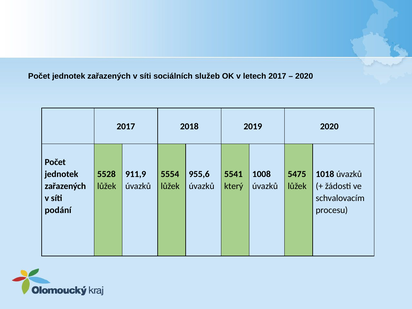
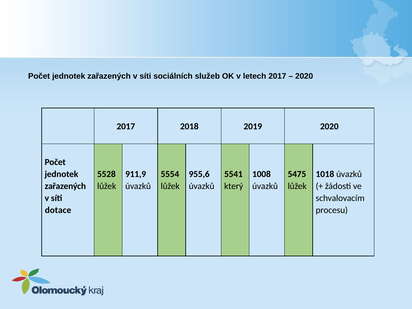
podání: podání -> dotace (58, 210)
